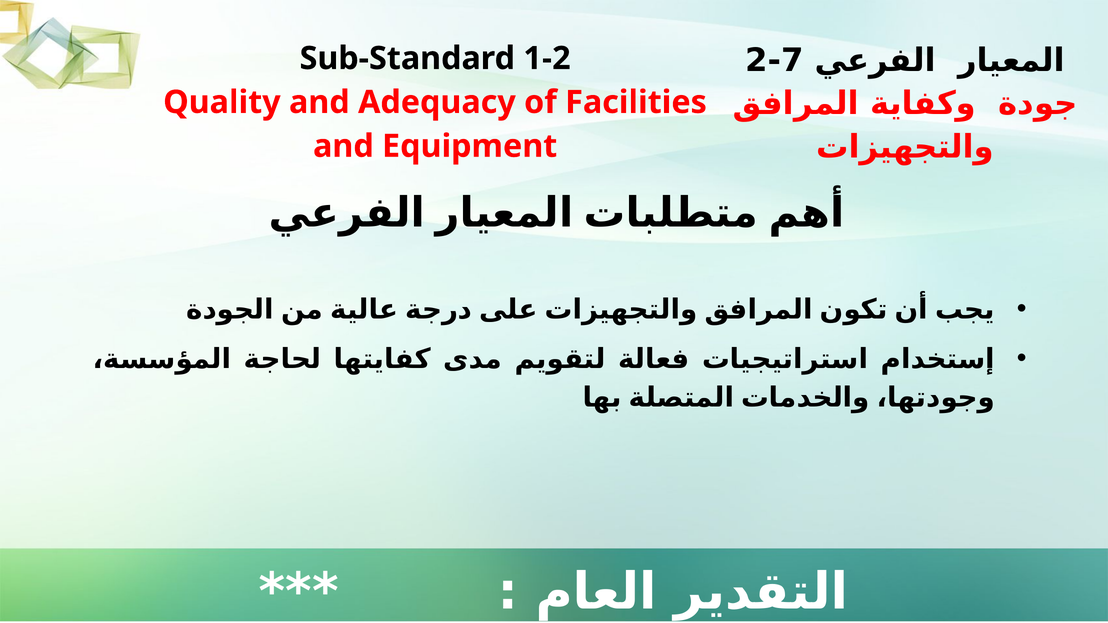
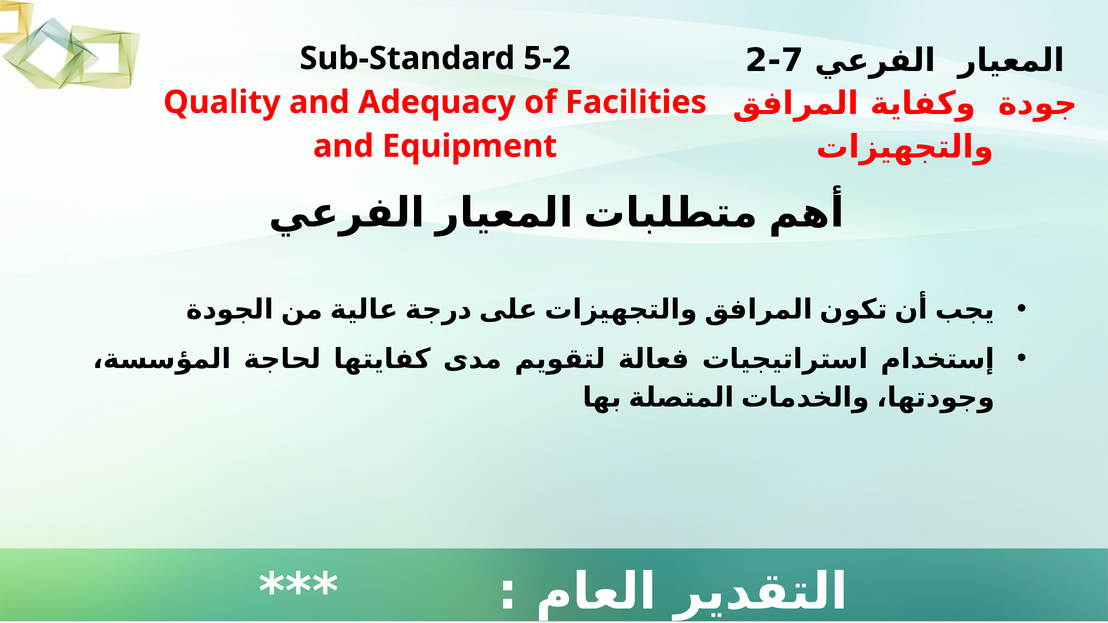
1-2: 1-2 -> 5-2 (547, 58)
